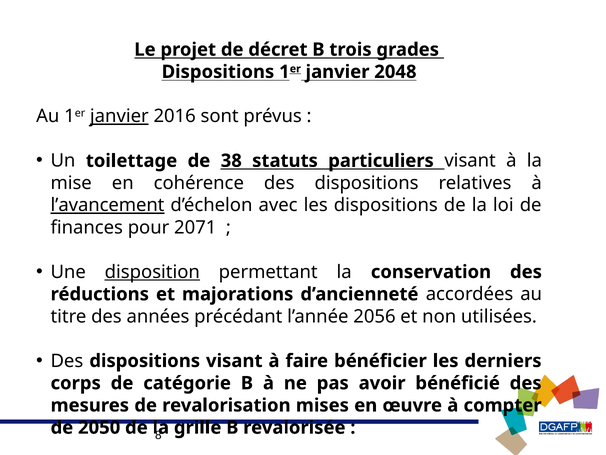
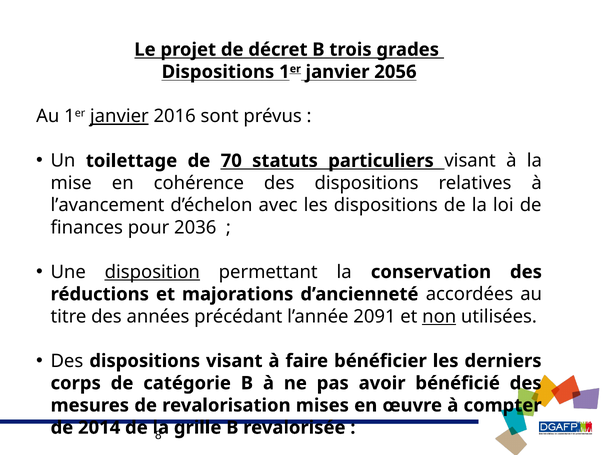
2048: 2048 -> 2056 (395, 72)
38: 38 -> 70 (231, 161)
l’avancement underline: present -> none (107, 205)
2071: 2071 -> 2036 (195, 227)
2056: 2056 -> 2091 (374, 316)
non underline: none -> present (439, 316)
2050: 2050 -> 2014 (99, 427)
